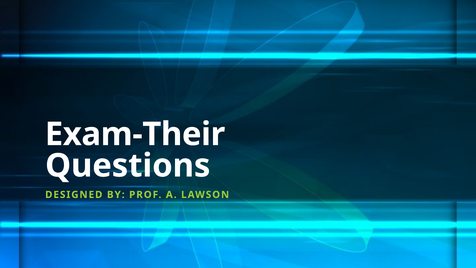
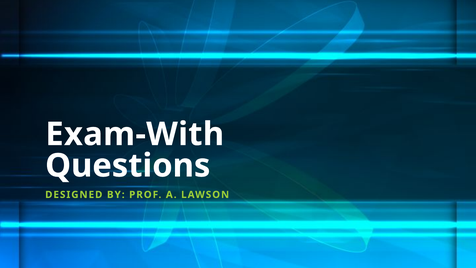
Exam-Their: Exam-Their -> Exam-With (135, 134)
